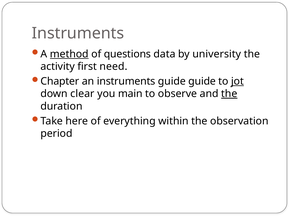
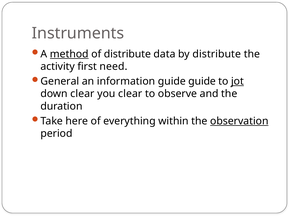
of questions: questions -> distribute (127, 54)
by university: university -> distribute (217, 54)
Chapter: Chapter -> General (60, 82)
an instruments: instruments -> information (126, 82)
you main: main -> clear (130, 94)
the underline: present -> none (229, 94)
observation underline: none -> present (239, 121)
